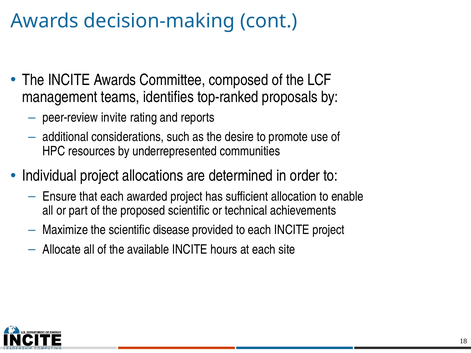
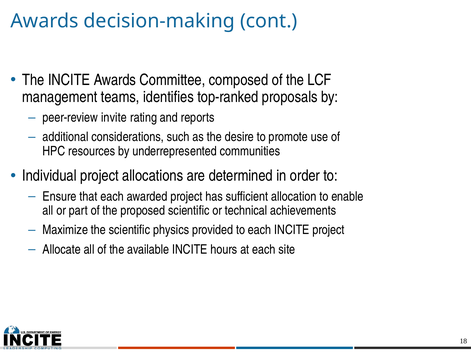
disease: disease -> physics (171, 230)
